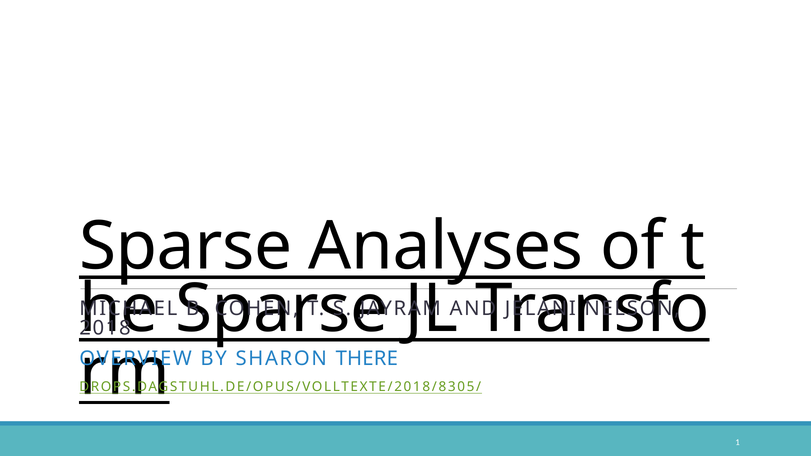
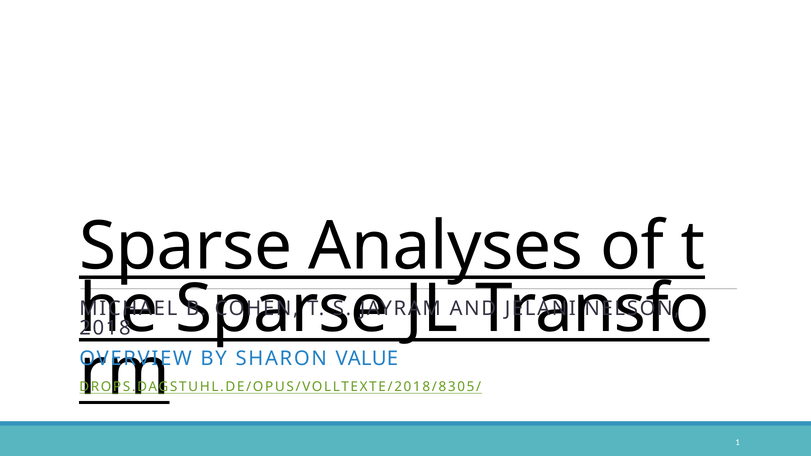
THERE: THERE -> VALUE (367, 359)
